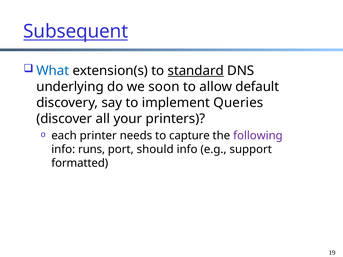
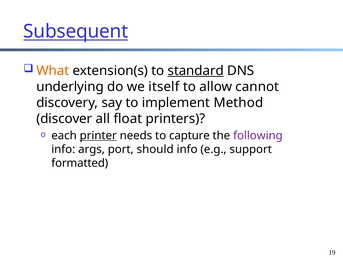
What colour: blue -> orange (53, 71)
soon: soon -> itself (164, 87)
default: default -> cannot (257, 87)
Queries: Queries -> Method (238, 103)
your: your -> float (128, 119)
printer underline: none -> present (98, 136)
runs: runs -> args (92, 149)
